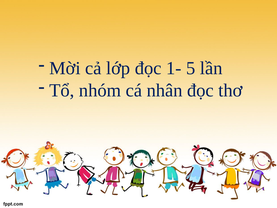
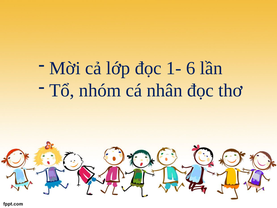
5: 5 -> 6 (191, 68)
